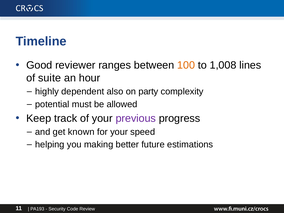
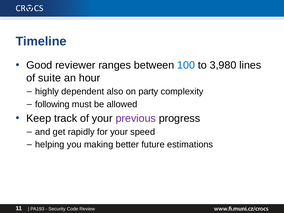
100 colour: orange -> blue (186, 65)
1,008: 1,008 -> 3,980 (223, 65)
potential: potential -> following (52, 104)
known: known -> rapidly (81, 132)
